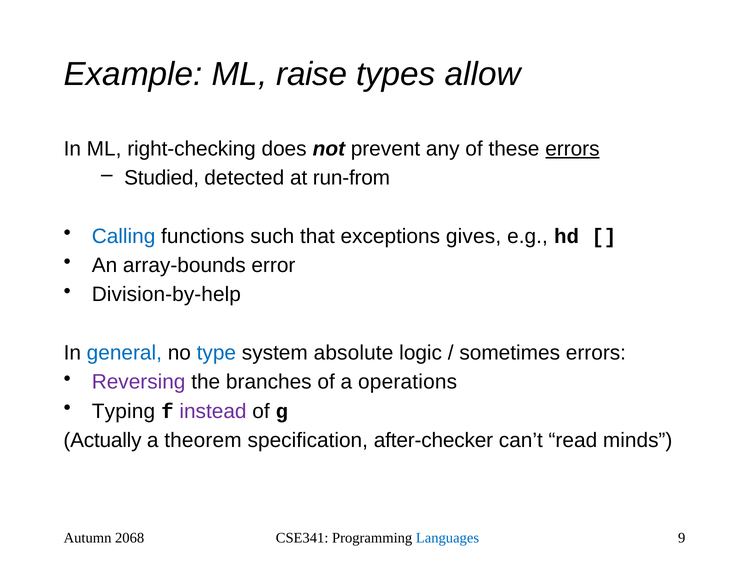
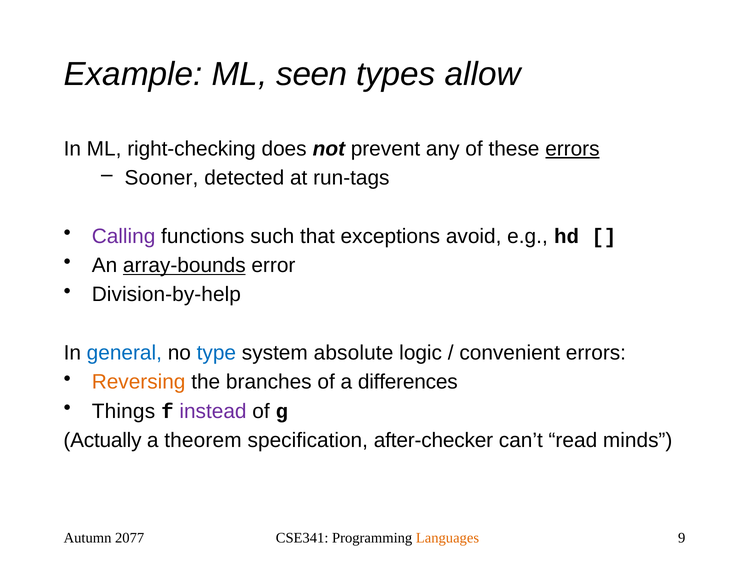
raise: raise -> seen (312, 74)
Studied: Studied -> Sooner (161, 178)
run-from: run-from -> run-tags (351, 178)
Calling colour: blue -> purple (124, 236)
gives: gives -> avoid (474, 236)
array-bounds underline: none -> present (184, 265)
sometimes: sometimes -> convenient (510, 353)
Reversing colour: purple -> orange (139, 382)
operations: operations -> differences (408, 382)
Typing: Typing -> Things (123, 411)
2068: 2068 -> 2077 (130, 538)
Languages colour: blue -> orange (447, 538)
